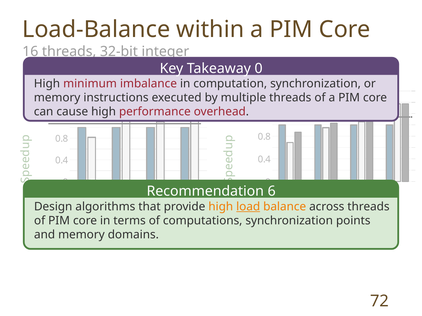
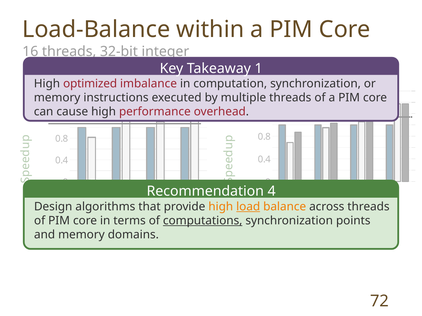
Takeaway 0: 0 -> 1 (259, 68)
minimum: minimum -> optimized (90, 84)
6: 6 -> 4 (272, 191)
computations underline: none -> present (203, 221)
